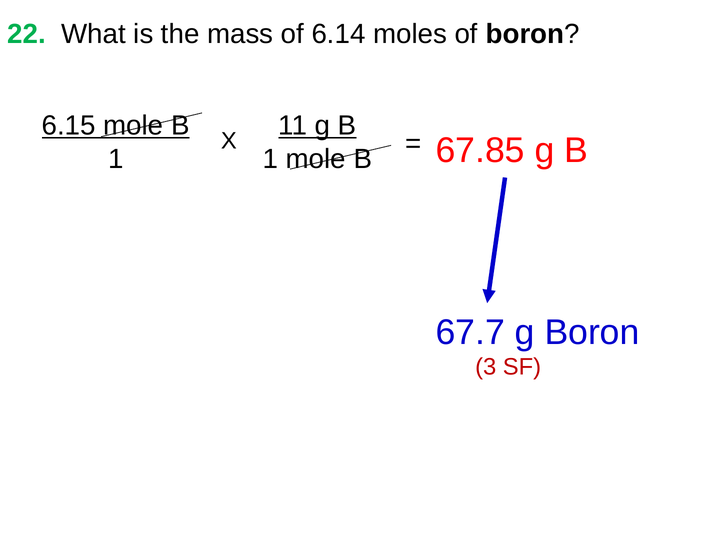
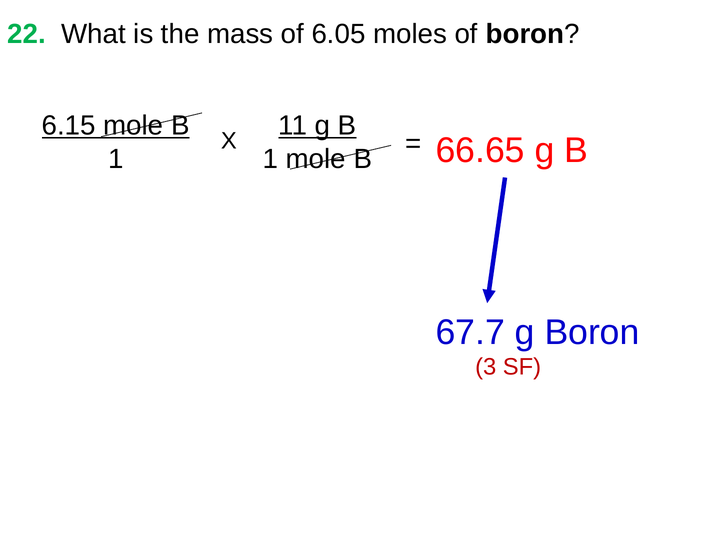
6.14: 6.14 -> 6.05 (339, 34)
67.85: 67.85 -> 66.65 (480, 150)
